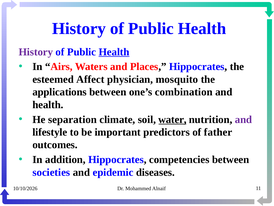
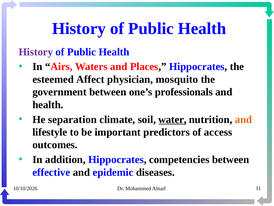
Health underline: present -> none (114, 52)
applications: applications -> government (60, 92)
combination: combination -> professionals (184, 92)
and colour: purple -> orange (243, 119)
father: father -> access (218, 132)
societies: societies -> effective (51, 172)
